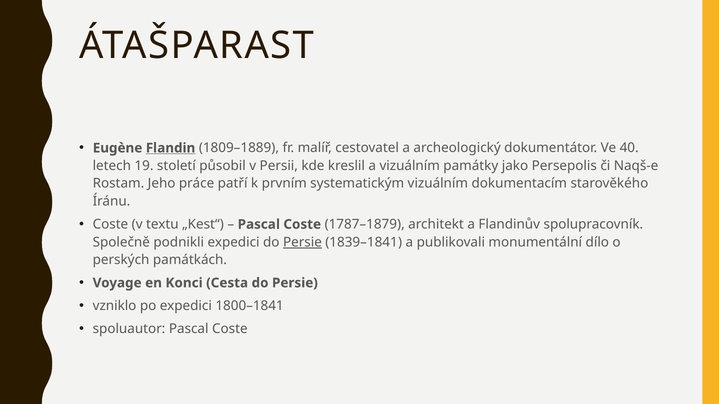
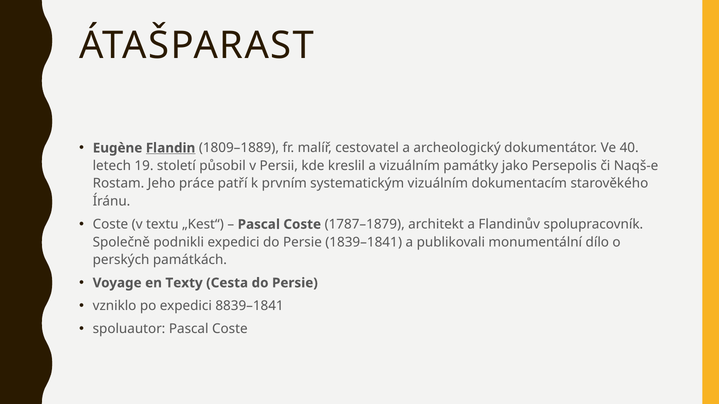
Persie underline: present -> none (302, 242)
Konci: Konci -> Texty (184, 283)
1800–1841: 1800–1841 -> 8839–1841 (250, 306)
